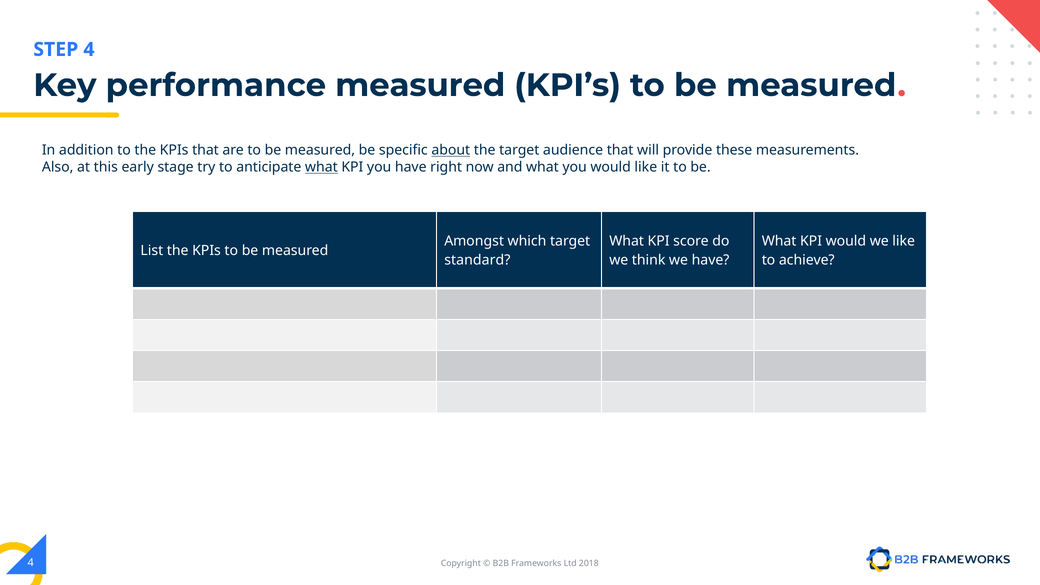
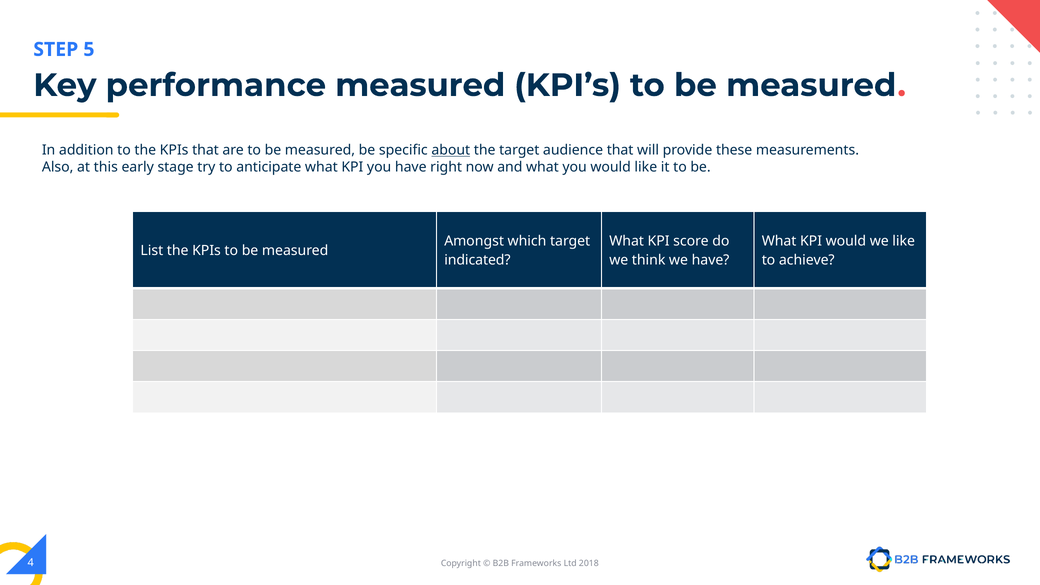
STEP 4: 4 -> 5 (89, 49)
what underline: present -> none (321, 167)
standard: standard -> indicated (477, 260)
